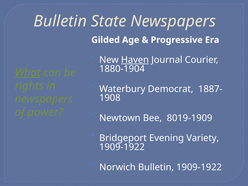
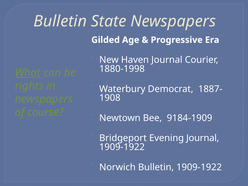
Haven underline: present -> none (135, 60)
1880-1904: 1880-1904 -> 1880-1998 (122, 69)
power: power -> course (46, 112)
8019-1909: 8019-1909 -> 9184-1909 (190, 118)
Evening Variety: Variety -> Journal (203, 138)
